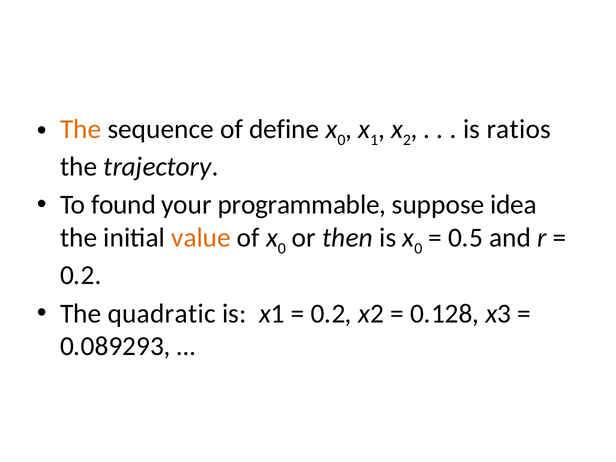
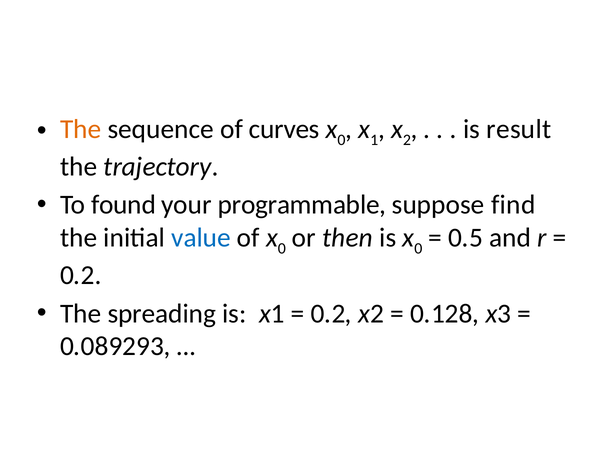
define: define -> curves (284, 129)
ratios: ratios -> result (519, 129)
idea: idea -> find (513, 205)
value colour: orange -> blue (201, 238)
quadratic: quadratic -> spreading (162, 314)
